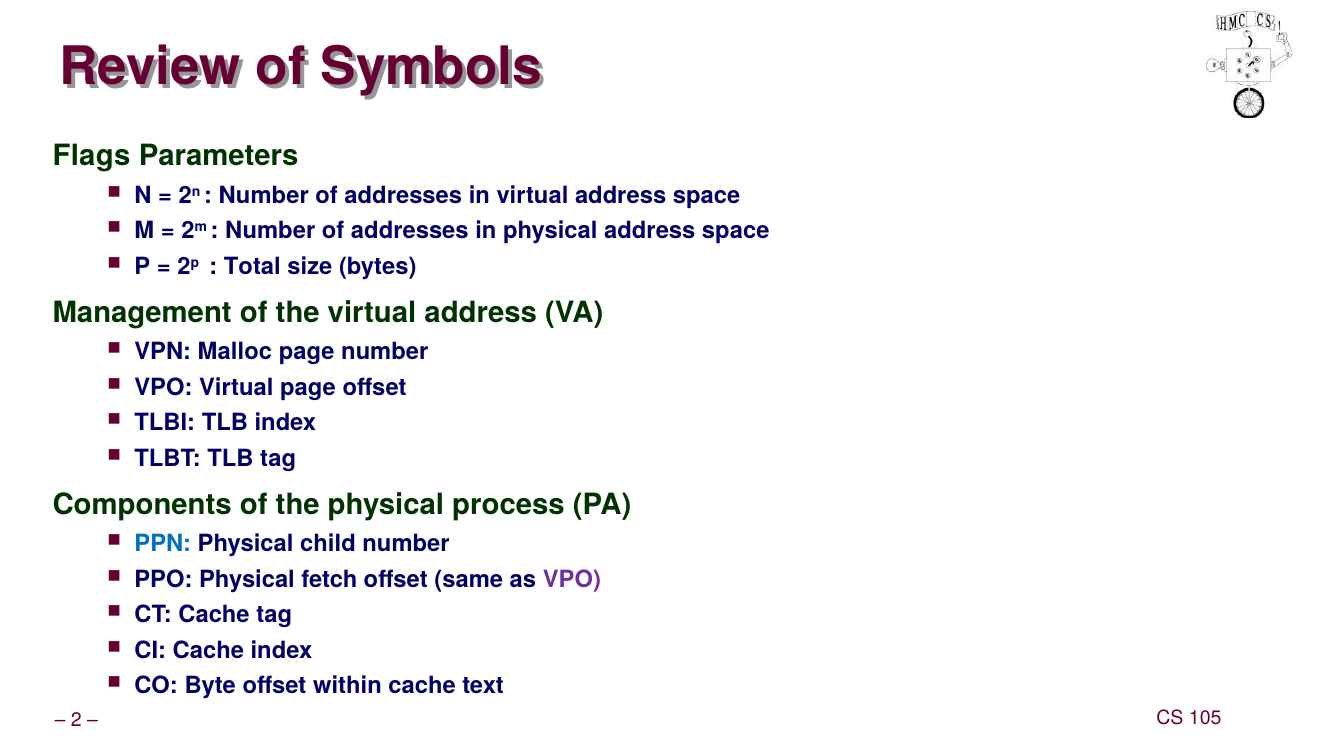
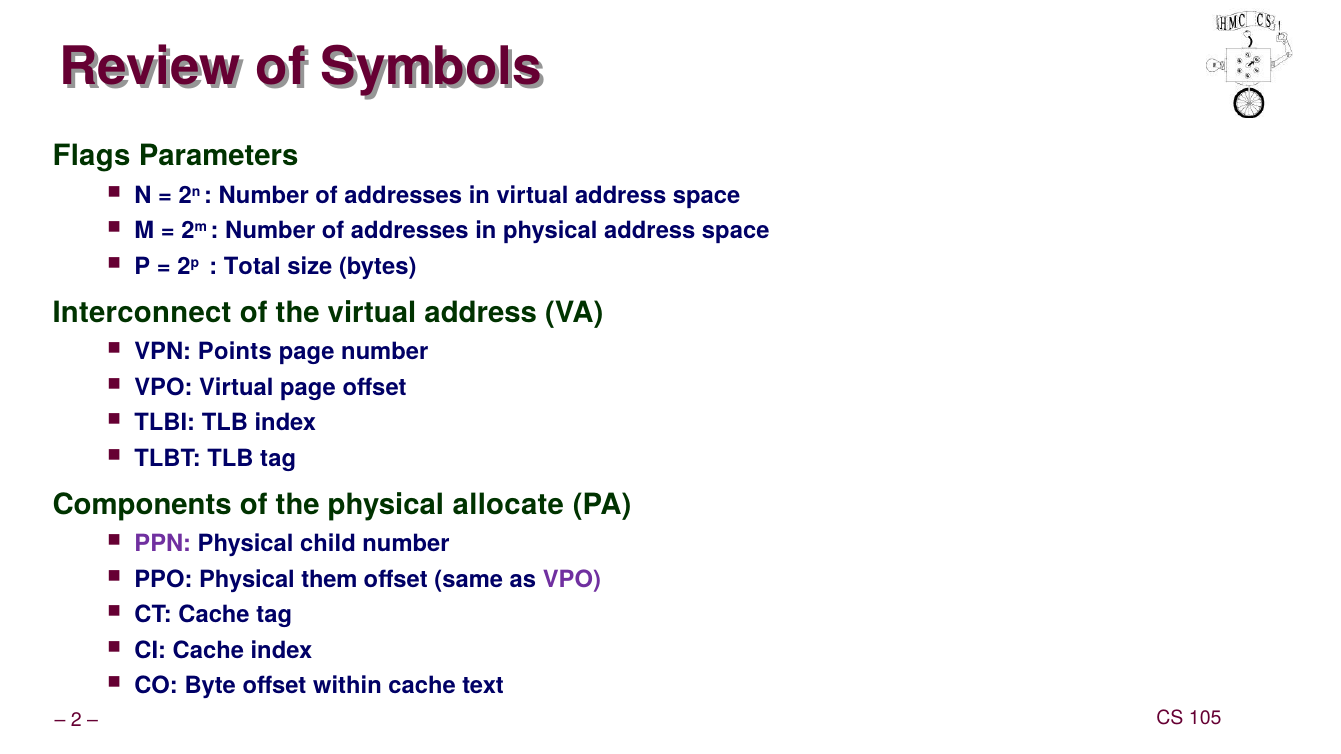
Management: Management -> Interconnect (142, 313)
Malloc: Malloc -> Points (235, 352)
process: process -> allocate (508, 505)
PPN colour: blue -> purple (163, 544)
fetch: fetch -> them (329, 580)
